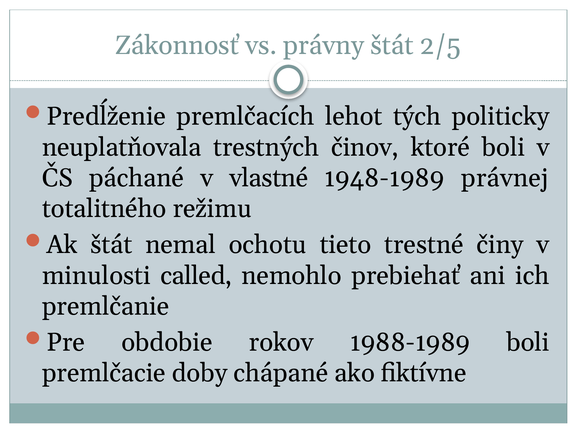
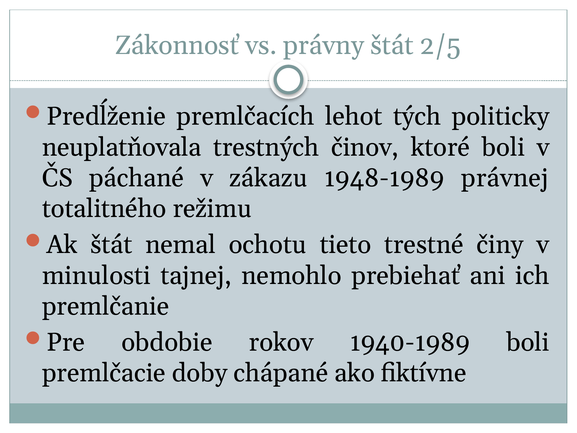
vlastné: vlastné -> zákazu (269, 178)
called: called -> tajnej (196, 275)
1988-1989: 1988-1989 -> 1940-1989 (410, 342)
